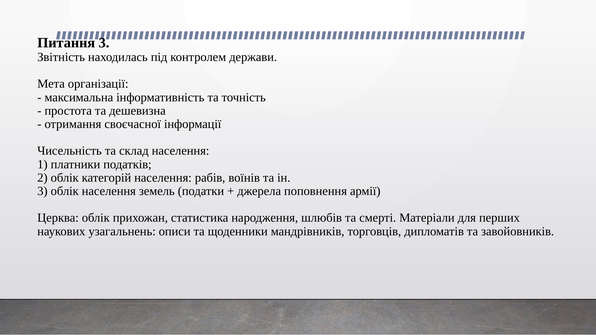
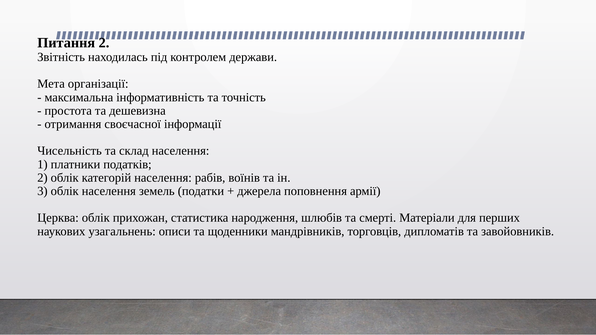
Питання 3: 3 -> 2 (104, 43)
